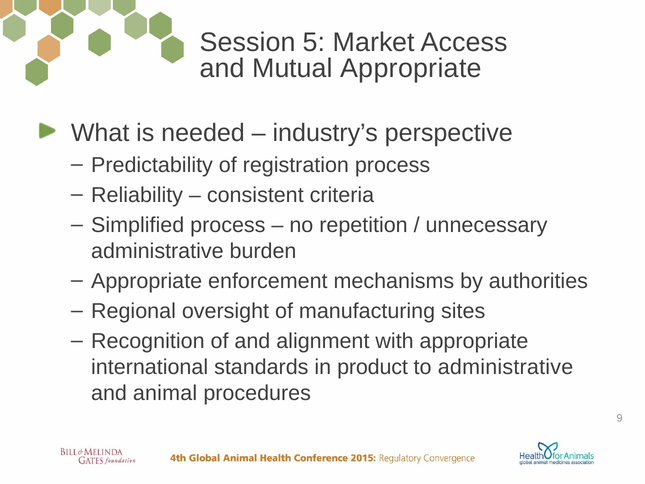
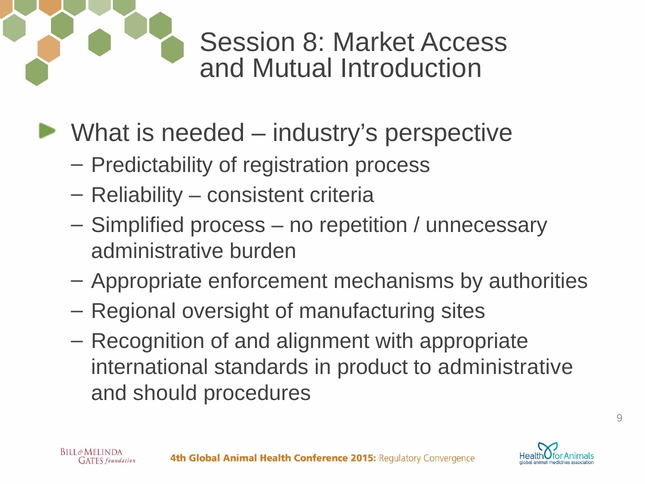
5: 5 -> 8 (314, 42)
Mutual Appropriate: Appropriate -> Introduction (411, 68)
animal: animal -> should (165, 393)
